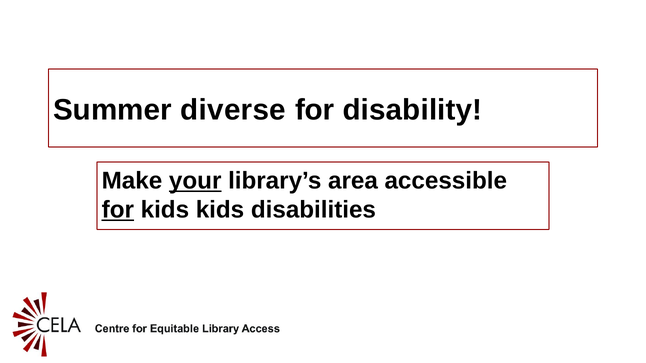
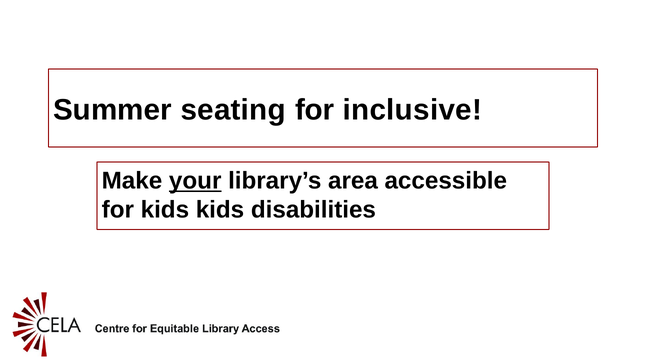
diverse: diverse -> seating (233, 110)
disability: disability -> inclusive (412, 110)
for underline: present -> none (118, 210)
